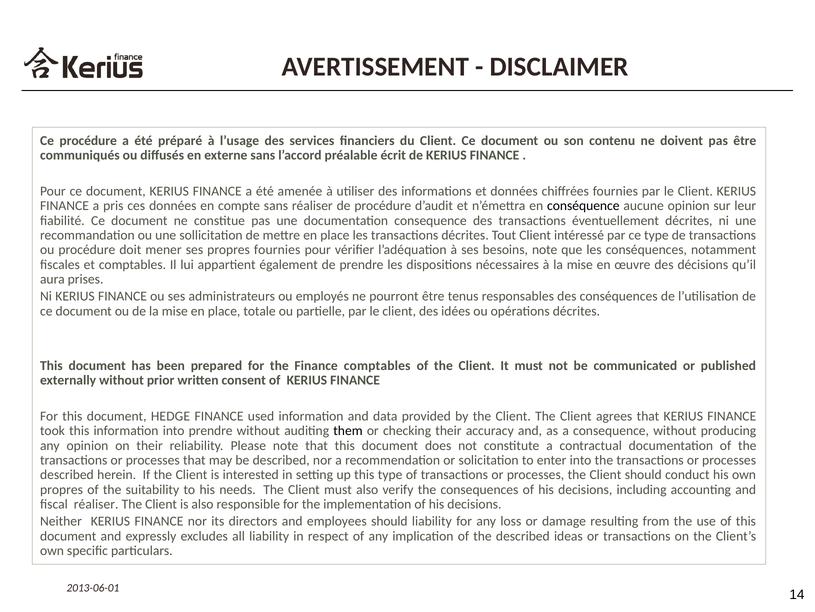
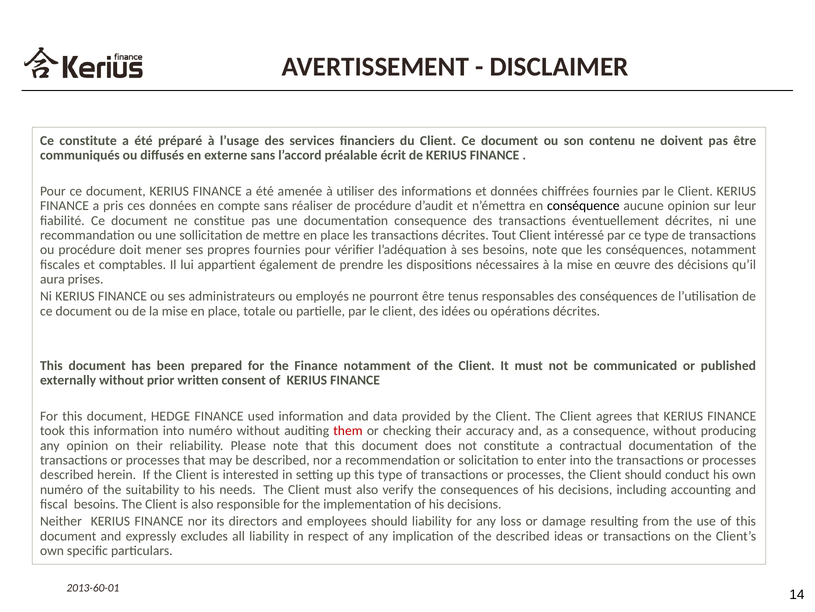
Ce procédure: procédure -> constitute (88, 140)
Finance comptables: comptables -> notamment (377, 365)
into prendre: prendre -> numéro (211, 430)
them colour: black -> red (348, 430)
propres: propres -> numéro (62, 489)
fiscal réaliser: réaliser -> besoins (96, 504)
2013-06-01: 2013-06-01 -> 2013-60-01 (93, 587)
